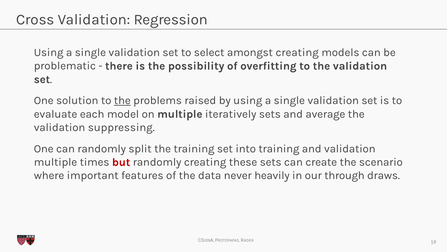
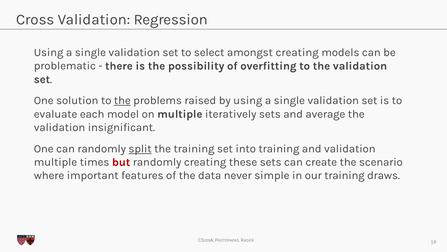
suppressing: suppressing -> insignificant (121, 127)
split underline: none -> present (140, 148)
heavily: heavily -> simple (272, 175)
our through: through -> training (344, 175)
